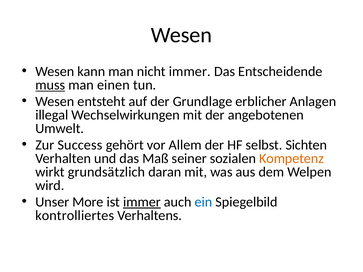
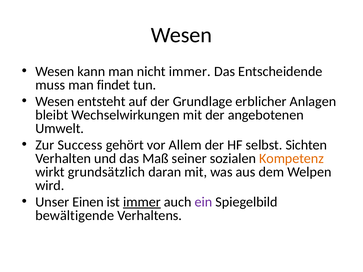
muss underline: present -> none (50, 85)
einen: einen -> findet (114, 85)
illegal: illegal -> bleibt (52, 115)
More: More -> Einen (88, 202)
ein colour: blue -> purple (203, 202)
kontrolliertes: kontrolliertes -> bewältigende (75, 216)
